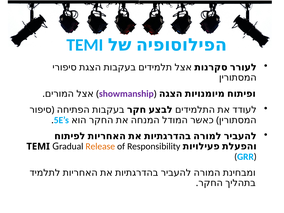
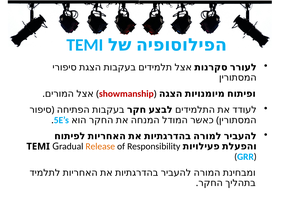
showmanship colour: purple -> red (126, 94)
